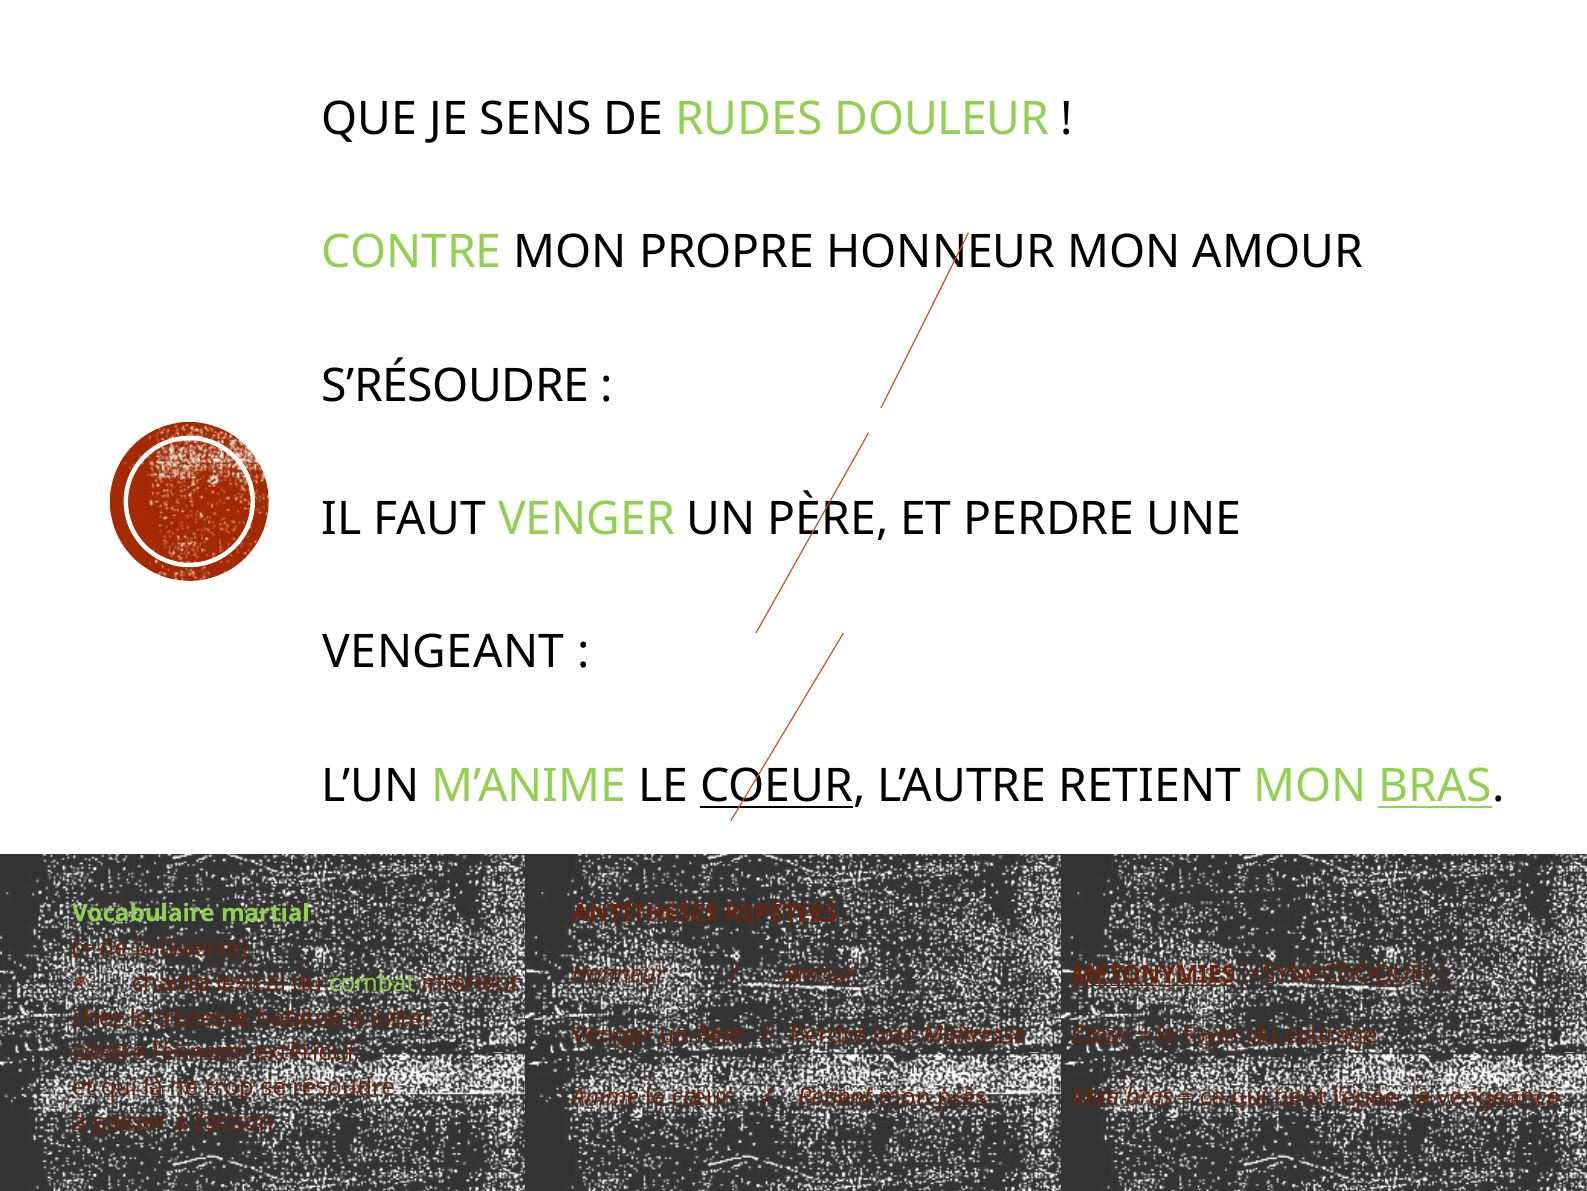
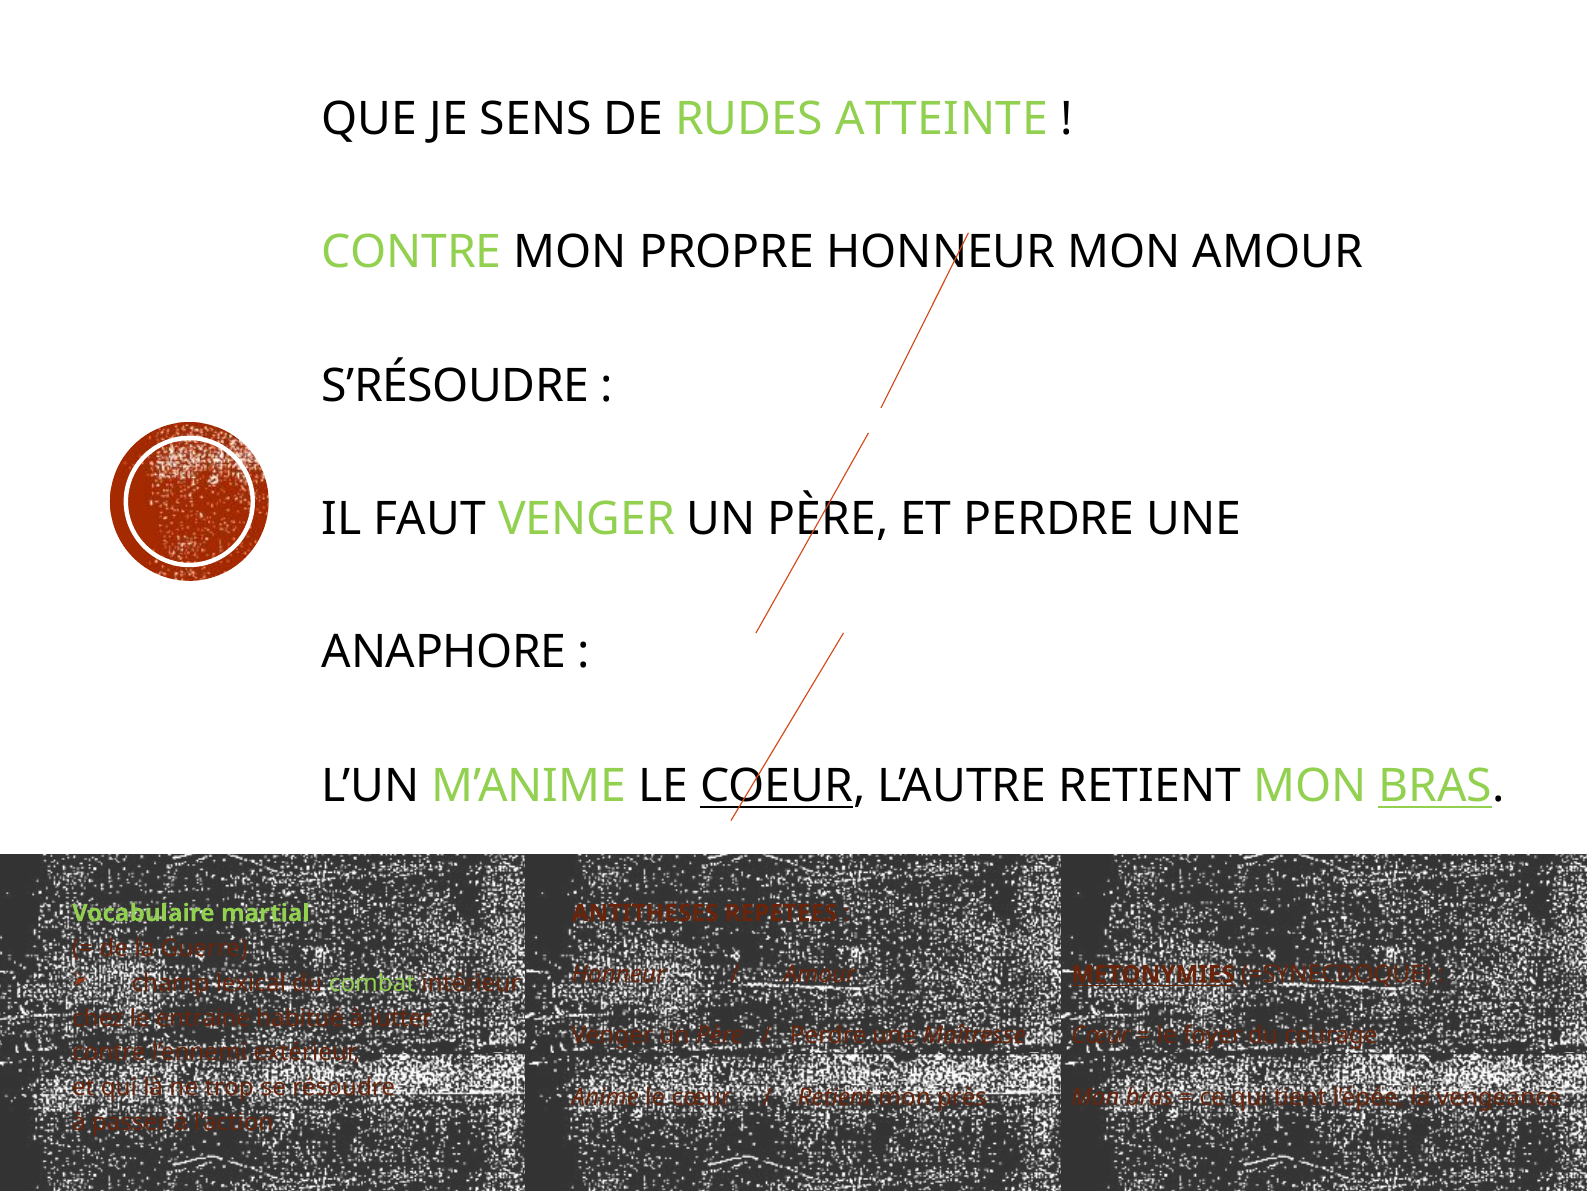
DOULEUR: DOULEUR -> ATTEINTE (942, 119)
VENGEANT: VENGEANT -> ANAPHORE (444, 652)
tristesse: tristesse -> entraine (203, 1017)
